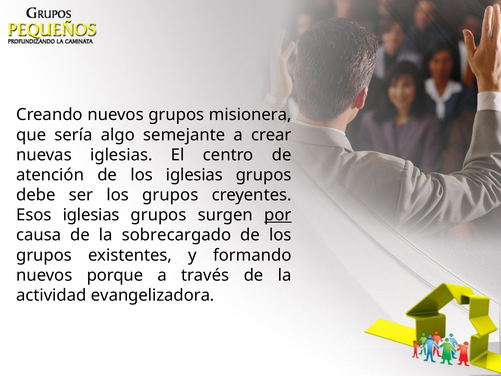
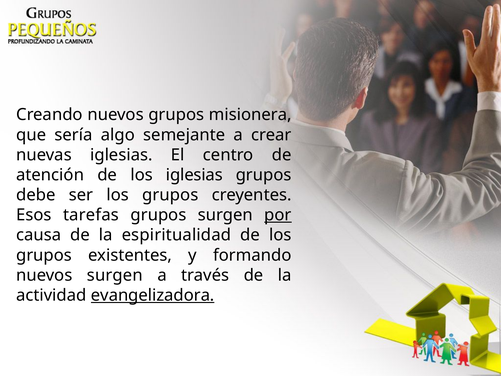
Esos iglesias: iglesias -> tarefas (91, 215)
sobrecargado: sobrecargado -> espiritualidad (176, 235)
nuevos porque: porque -> surgen (115, 275)
evangelizadora underline: none -> present (153, 295)
